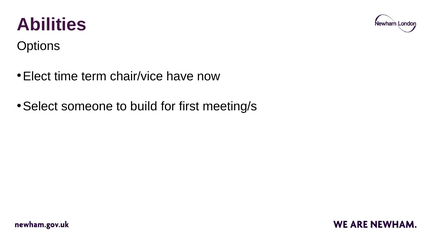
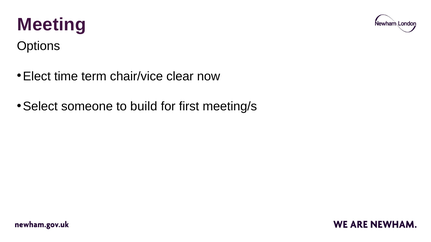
Abilities: Abilities -> Meeting (52, 25)
have: have -> clear (180, 76)
